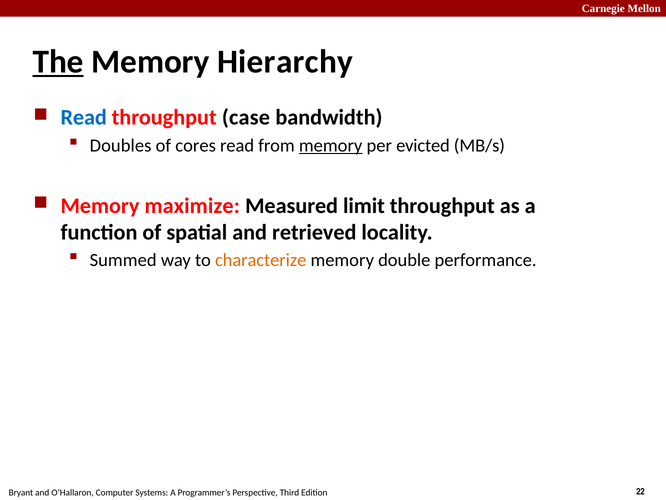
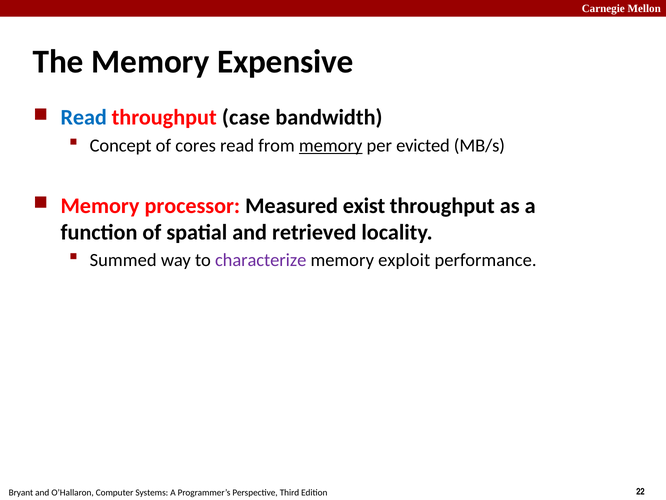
The underline: present -> none (58, 62)
Hierarchy: Hierarchy -> Expensive (285, 62)
Doubles: Doubles -> Concept (121, 145)
maximize: maximize -> processor (192, 205)
limit: limit -> exist (364, 205)
characterize colour: orange -> purple (261, 260)
double: double -> exploit (404, 260)
